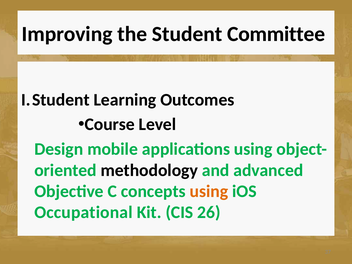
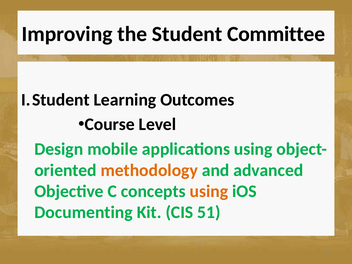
methodology colour: black -> orange (149, 170)
Occupational: Occupational -> Documenting (84, 212)
26: 26 -> 51 (209, 212)
